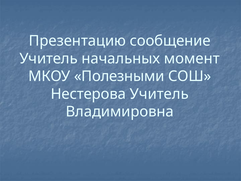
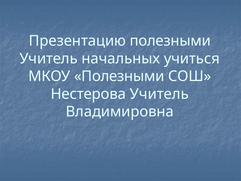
Презентацию сообщение: сообщение -> полезными (170, 41)
момент: момент -> учиться (192, 58)
